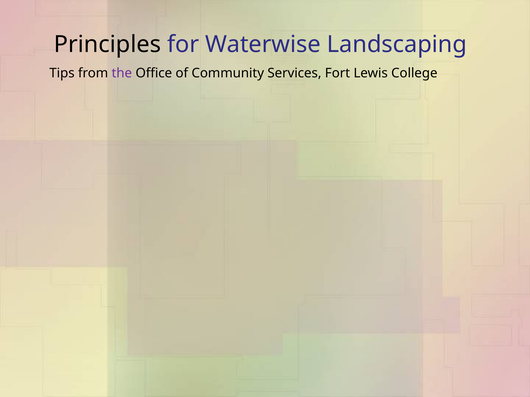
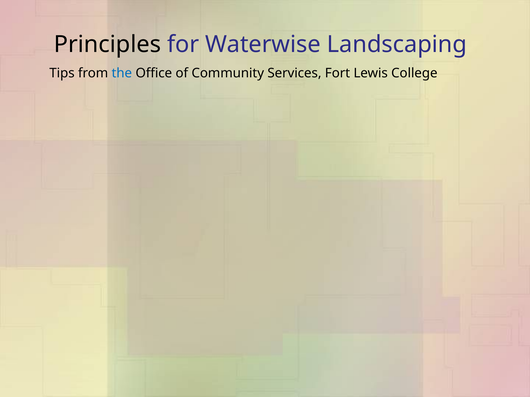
the colour: purple -> blue (122, 73)
